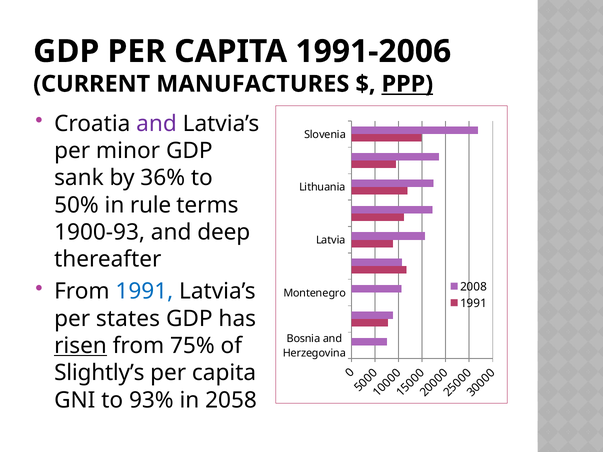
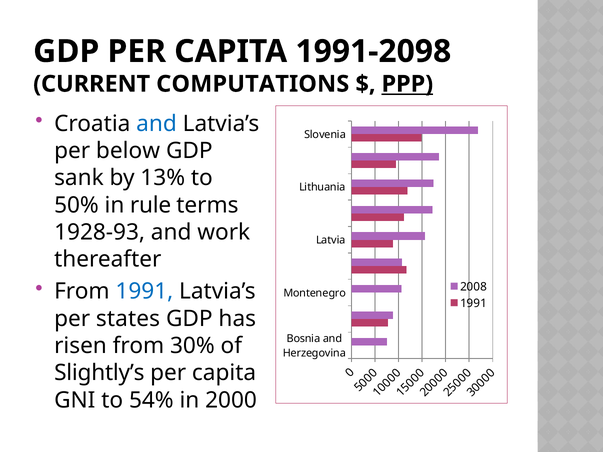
1991-2006: 1991-2006 -> 1991-2098 (373, 51)
MANUFACTURES: MANUFACTURES -> COMPUTATIONS (253, 84)
and colour: purple -> blue (157, 124)
minor: minor -> below (128, 151)
36%: 36% -> 13% (163, 178)
1900-93: 1900-93 -> 1928-93 (100, 232)
deep: deep -> work (224, 232)
risen underline: present -> none (81, 346)
75%: 75% -> 30% (192, 346)
93%: 93% -> 54% (151, 400)
2058: 2058 -> 2000 (231, 400)
